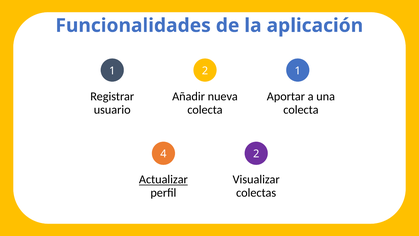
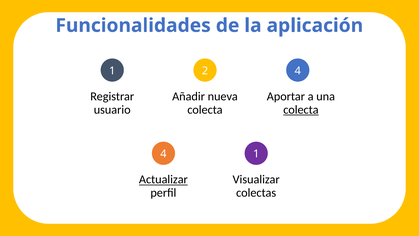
2 1: 1 -> 4 (298, 71)
colecta underline: none -> present (301, 110)
4 2: 2 -> 1 (256, 154)
